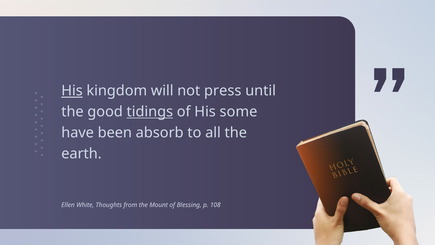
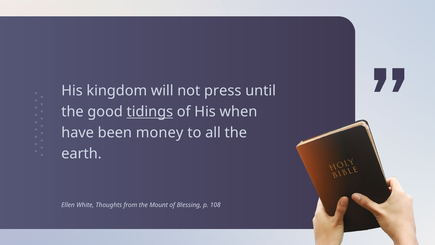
His underline: present -> none (72, 91)
some: some -> when (238, 112)
absorb: absorb -> money (160, 133)
